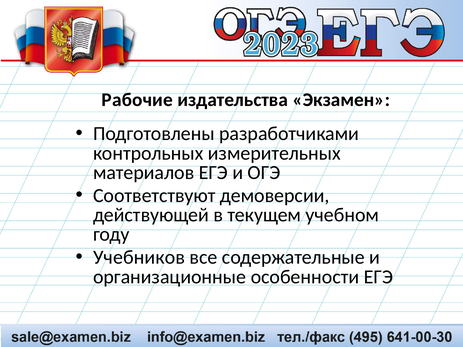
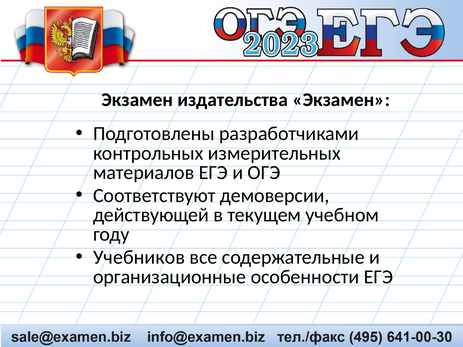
Рабочие: Рабочие -> Экзамен (137, 100)
